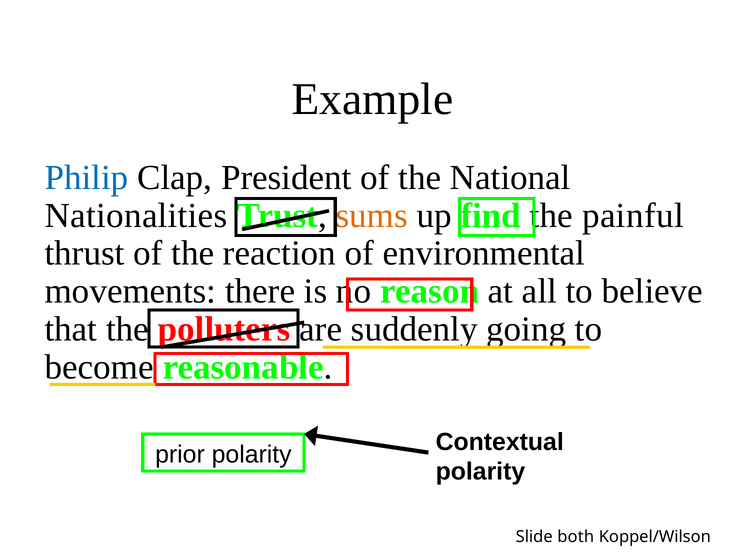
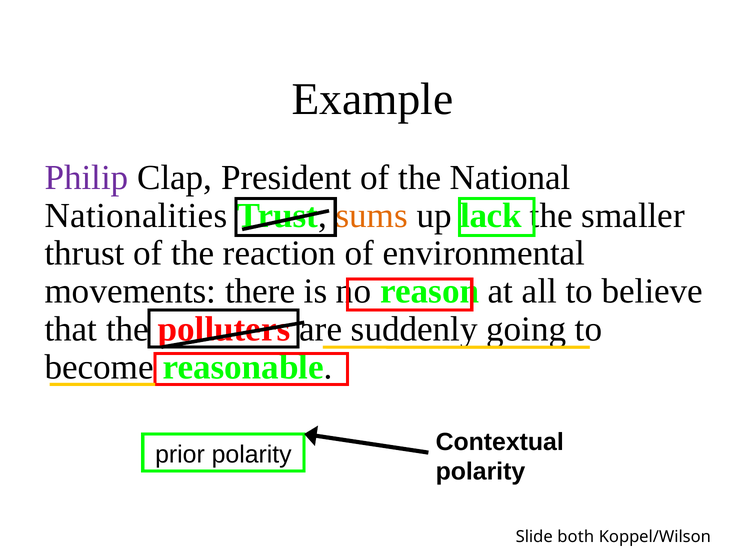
Philip colour: blue -> purple (87, 178)
find: find -> lack (491, 216)
painful: painful -> smaller (633, 216)
